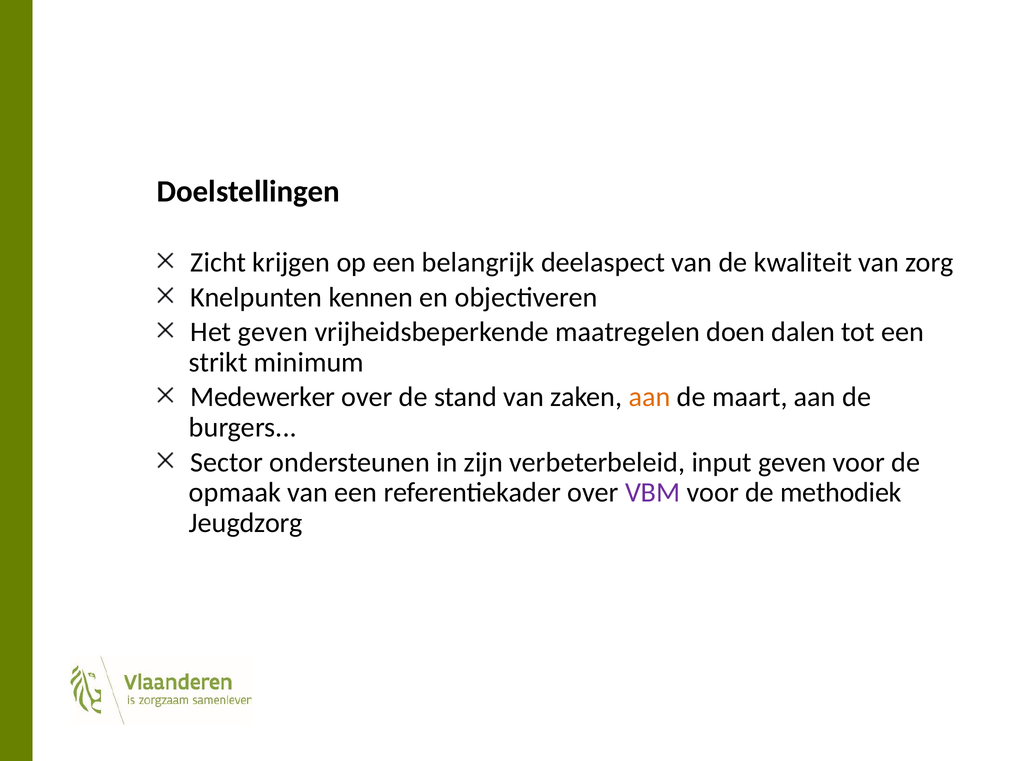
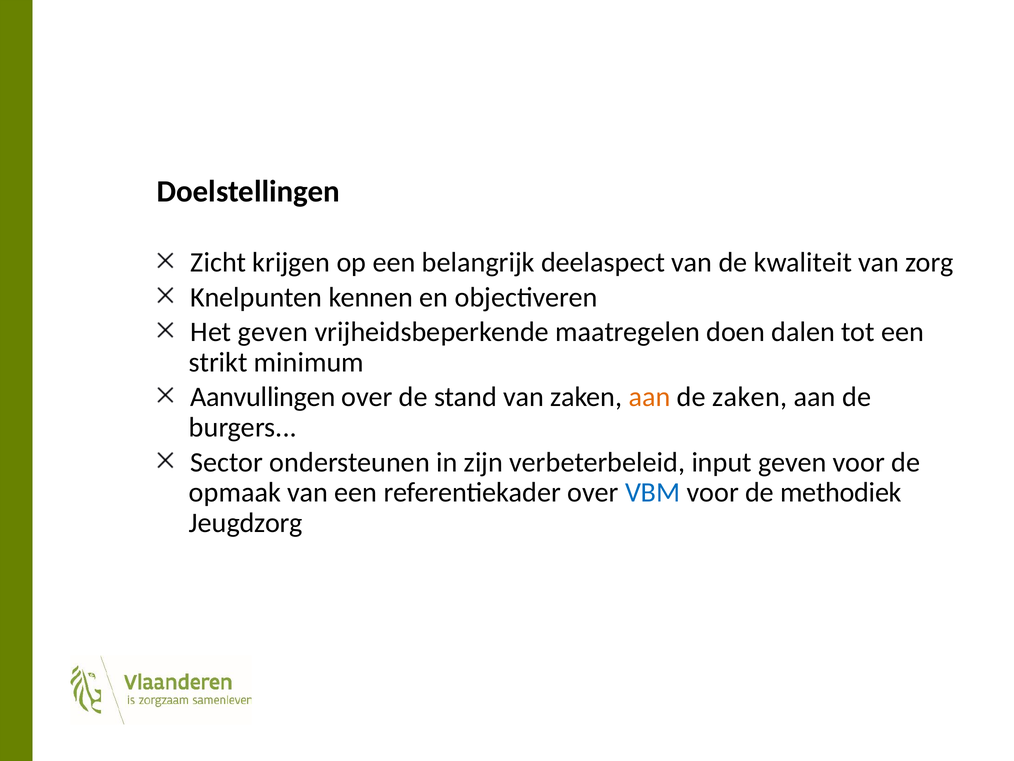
Medewerker: Medewerker -> Aanvullingen (263, 397)
de maart: maart -> zaken (750, 397)
VBM colour: purple -> blue (653, 492)
